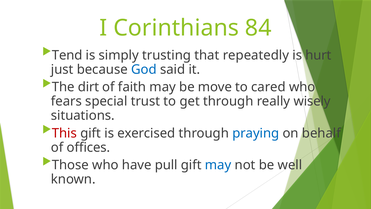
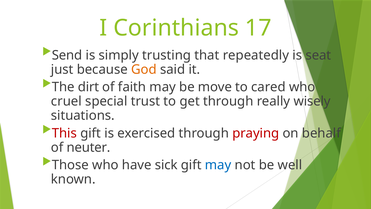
84: 84 -> 17 (258, 28)
Tend: Tend -> Send (67, 55)
hurt: hurt -> seat (318, 55)
God colour: blue -> orange (144, 69)
fears: fears -> cruel (66, 101)
praying colour: blue -> red (256, 133)
offices: offices -> neuter (88, 147)
pull: pull -> sick (166, 165)
